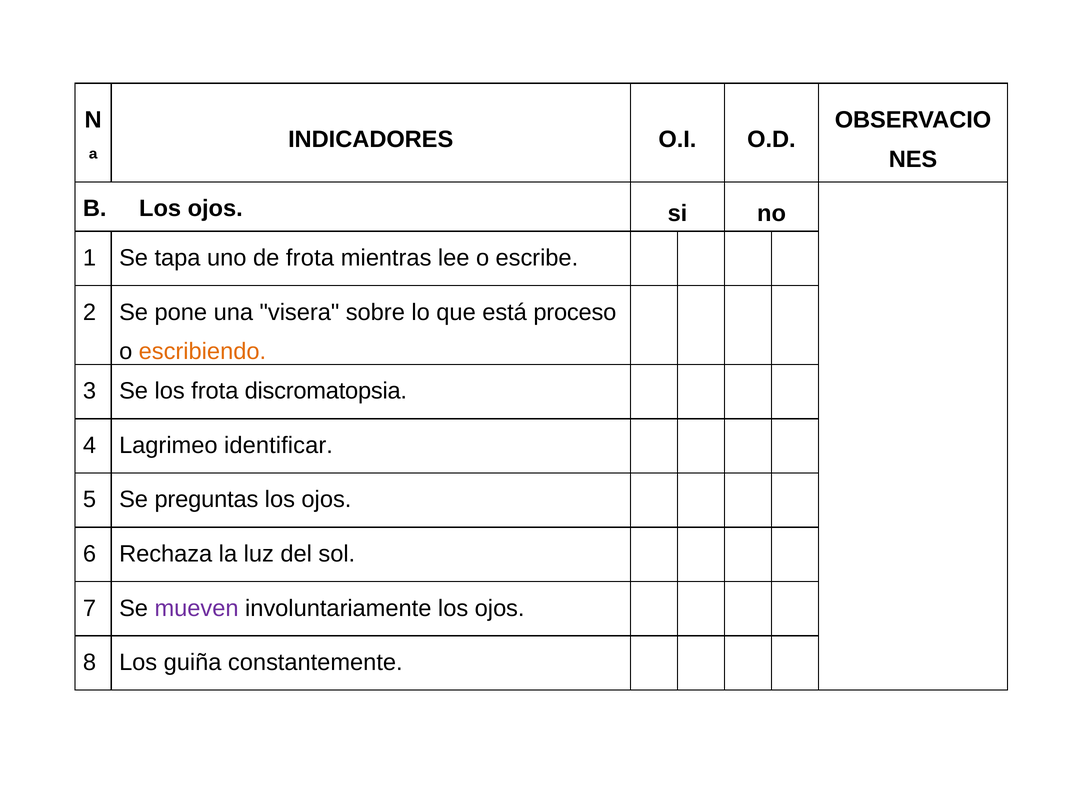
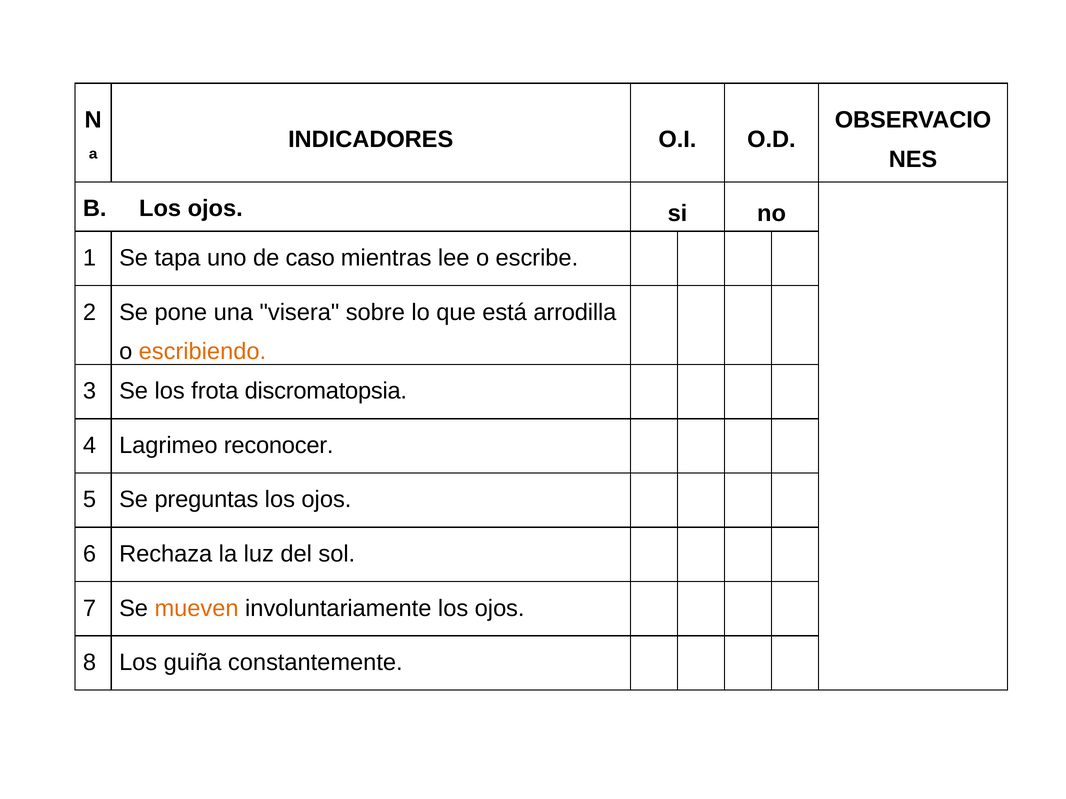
de frota: frota -> caso (310, 258)
proceso: proceso -> arrodilla (575, 312)
identificar: identificar -> reconocer (279, 446)
mueven colour: purple -> orange (197, 609)
